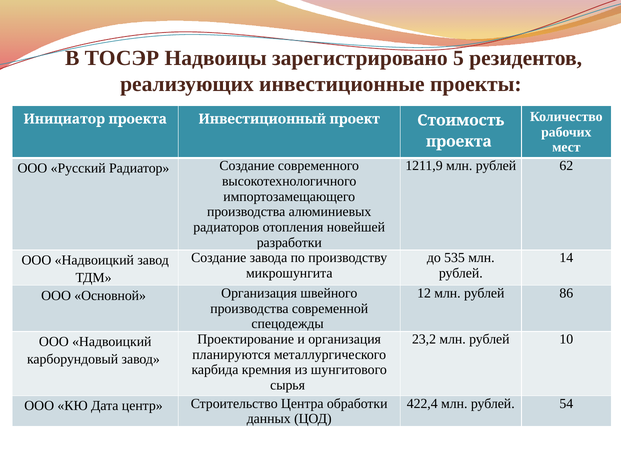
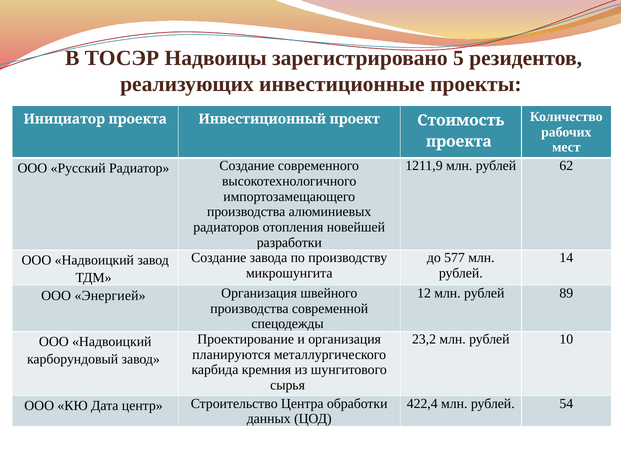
535: 535 -> 577 (455, 258)
86: 86 -> 89 (566, 293)
Основной: Основной -> Энергией (110, 295)
